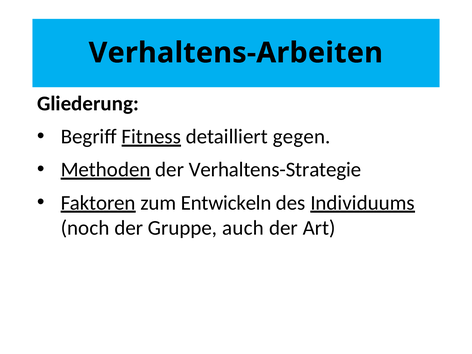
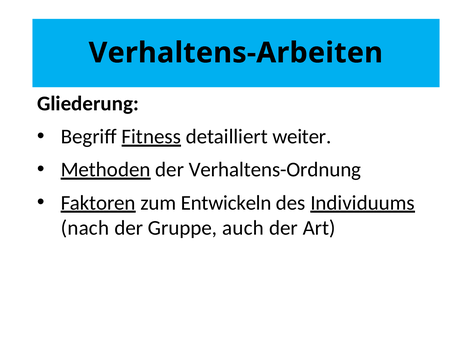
gegen: gegen -> weiter (302, 137)
Verhaltens-Strategie: Verhaltens-Strategie -> Verhaltens-Ordnung (275, 170)
noch: noch -> nach (85, 228)
